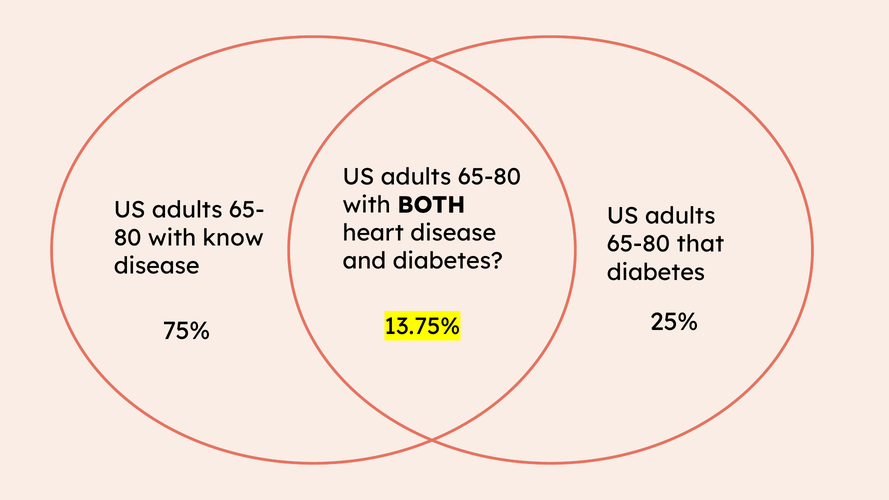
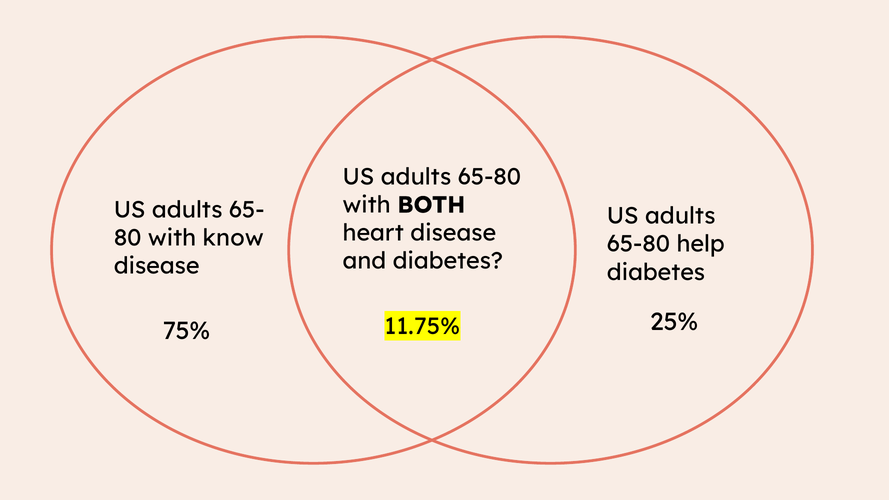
that: that -> help (701, 244)
13.75%: 13.75% -> 11.75% (422, 327)
